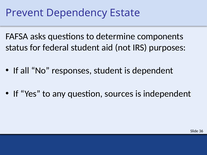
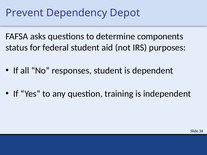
Estate: Estate -> Depot (125, 13)
sources: sources -> training (119, 94)
